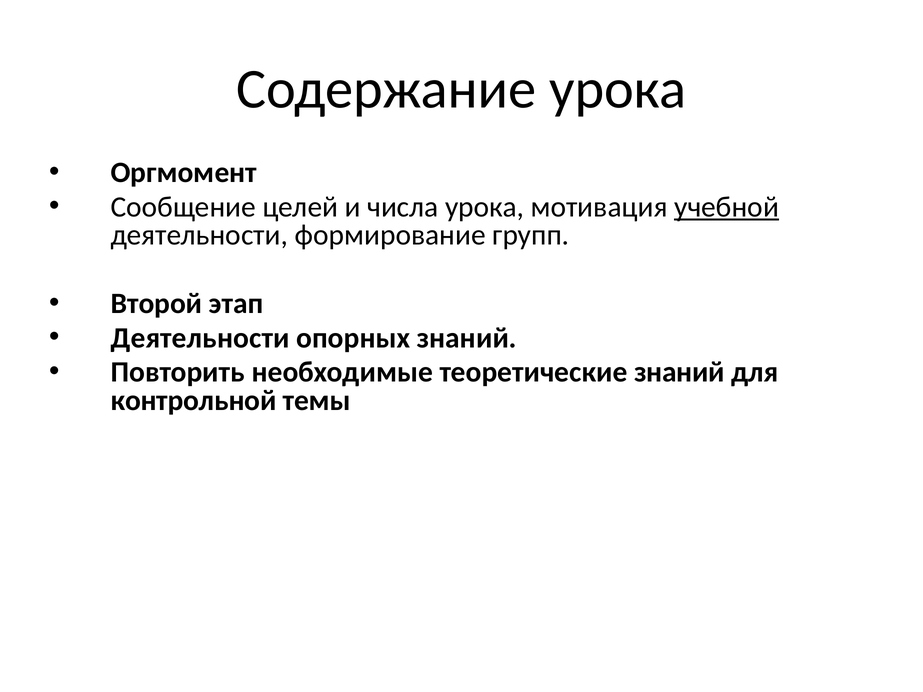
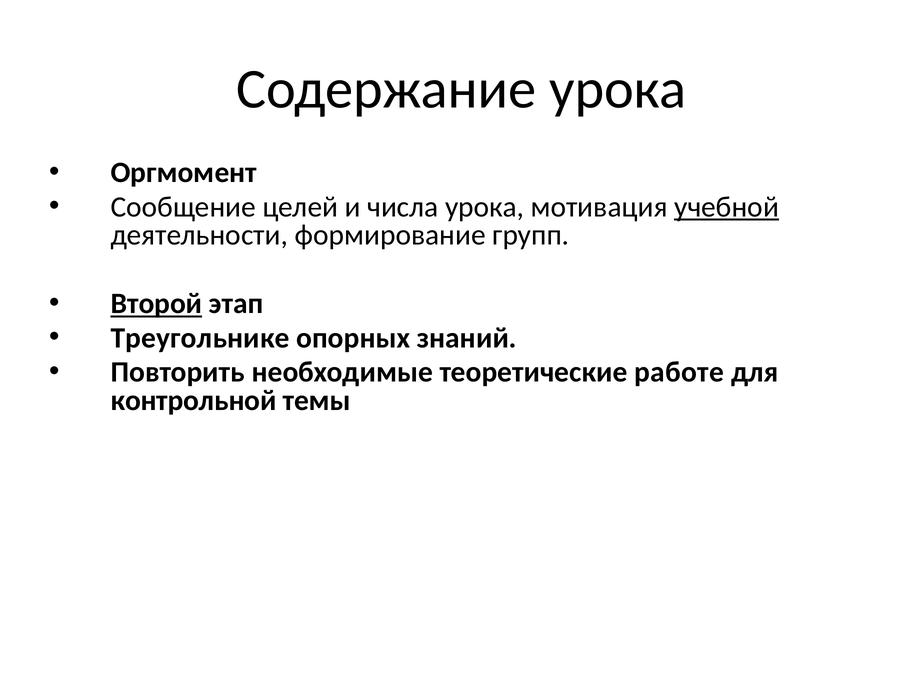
Второй underline: none -> present (156, 304)
Деятельности: Деятельности -> Треугольнике (200, 338)
теоретические знаний: знаний -> работе (679, 372)
